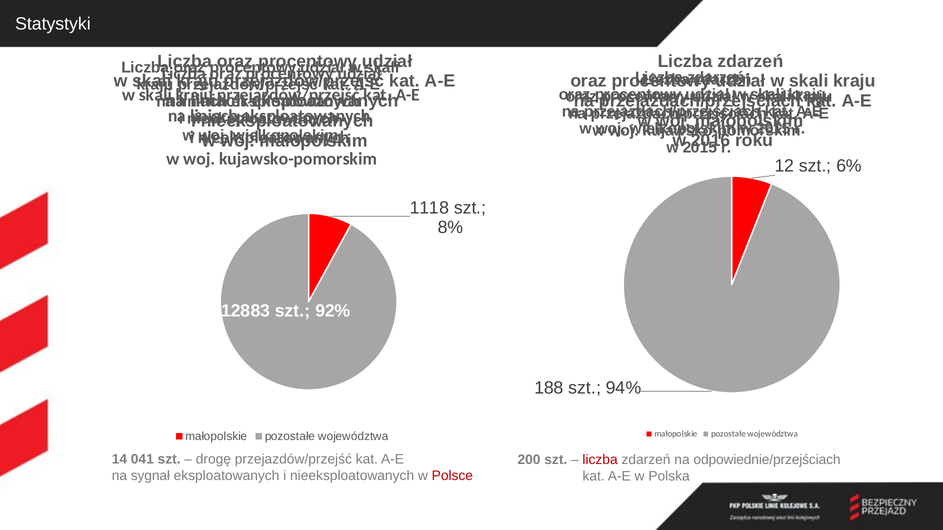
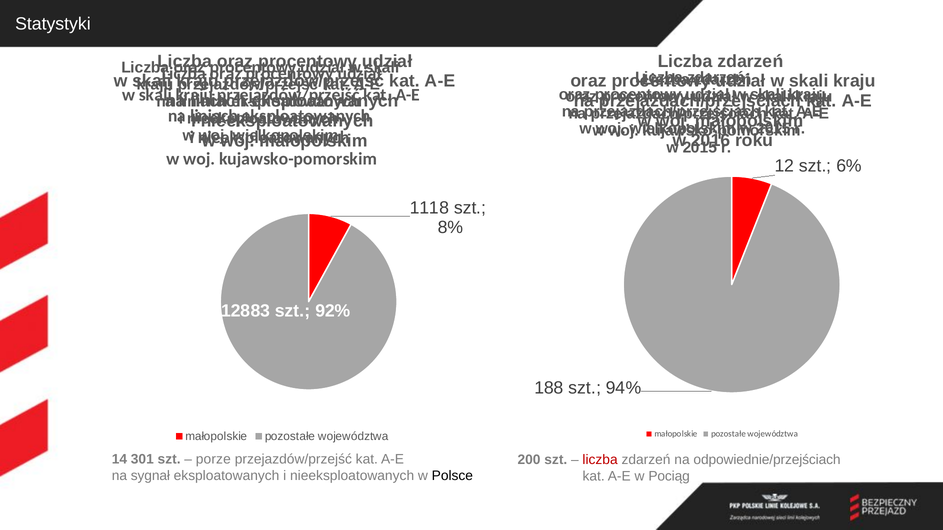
041: 041 -> 301 (142, 459)
drogę: drogę -> porze (213, 459)
Polsce colour: red -> black (452, 476)
Polska: Polska -> Pociąg (669, 476)
